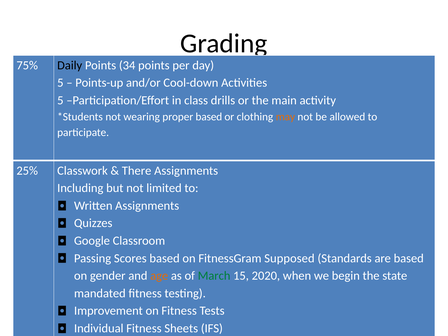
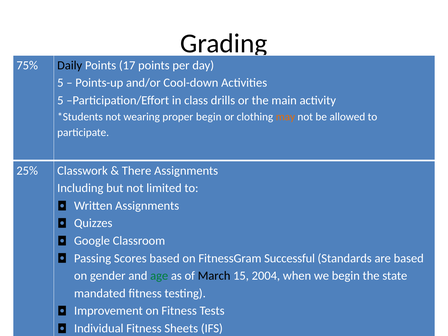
34: 34 -> 17 (127, 65)
proper based: based -> begin (209, 117)
Supposed: Supposed -> Successful (290, 258)
age colour: orange -> green (159, 276)
March colour: green -> black (214, 276)
2020: 2020 -> 2004 (266, 276)
